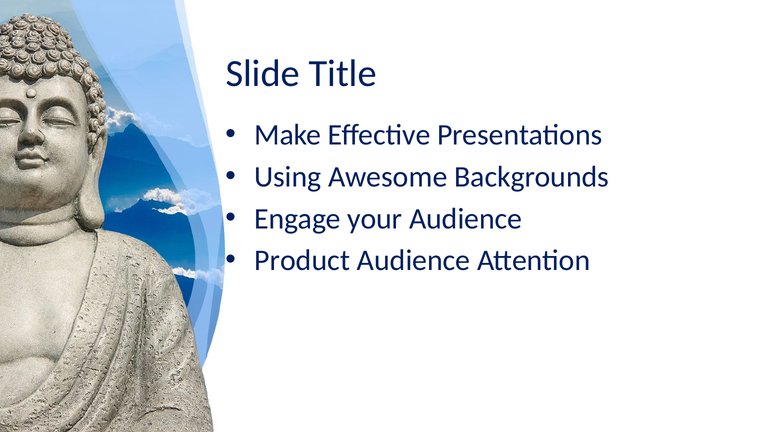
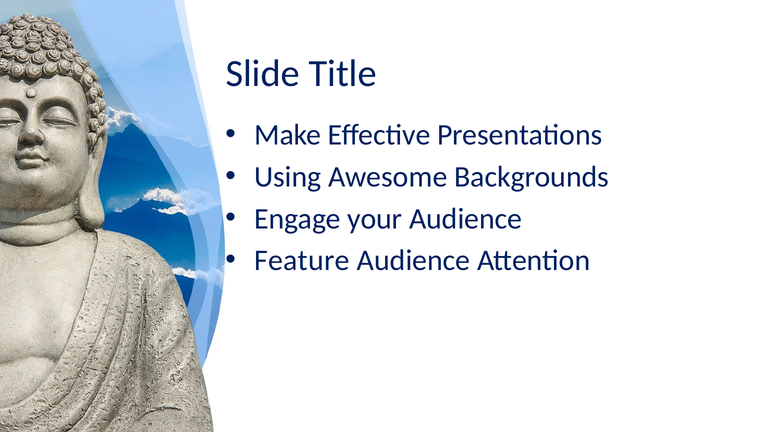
Product: Product -> Feature (302, 261)
